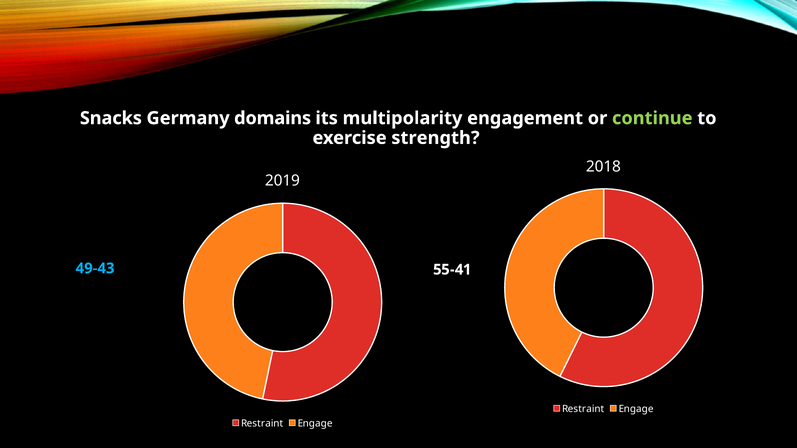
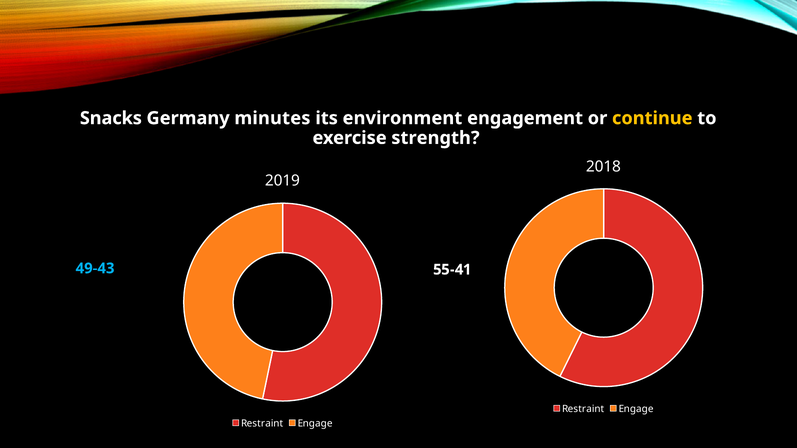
domains: domains -> minutes (272, 118)
multipolarity: multipolarity -> environment (402, 118)
continue colour: light green -> yellow (652, 118)
